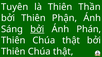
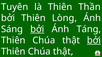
Phận: Phận -> Lòng (64, 18)
Phán: Phán -> Táng (89, 29)
bởi underline: none -> present (94, 41)
